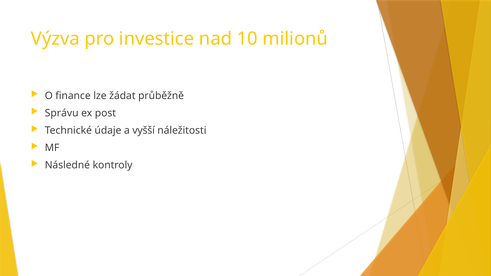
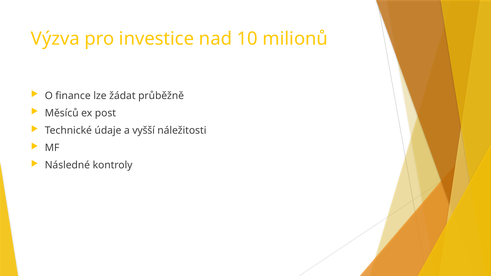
Správu: Správu -> Měsíců (62, 113)
